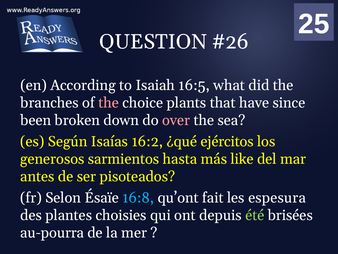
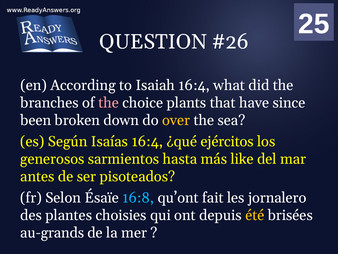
Isaiah 16:5: 16:5 -> 16:4 (194, 85)
over colour: pink -> yellow (176, 120)
Isaías 16:2: 16:2 -> 16:4 (147, 141)
espesura: espesura -> jornalero (277, 197)
été colour: light green -> yellow (255, 215)
au-pourra: au-pourra -> au-grands (52, 232)
